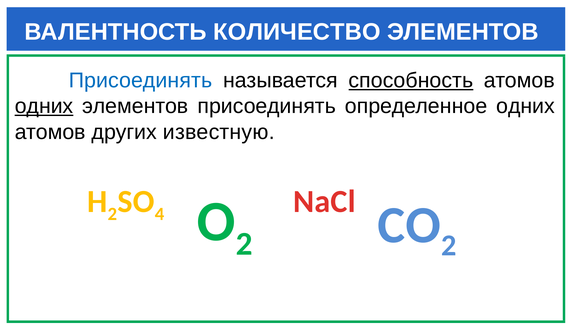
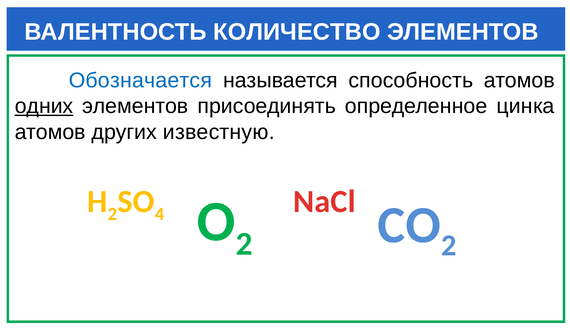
Присоединять: Присоединять -> Обозначается (140, 80)
способность underline: present -> none (411, 80)
определенное одних: одних -> цинка (525, 106)
